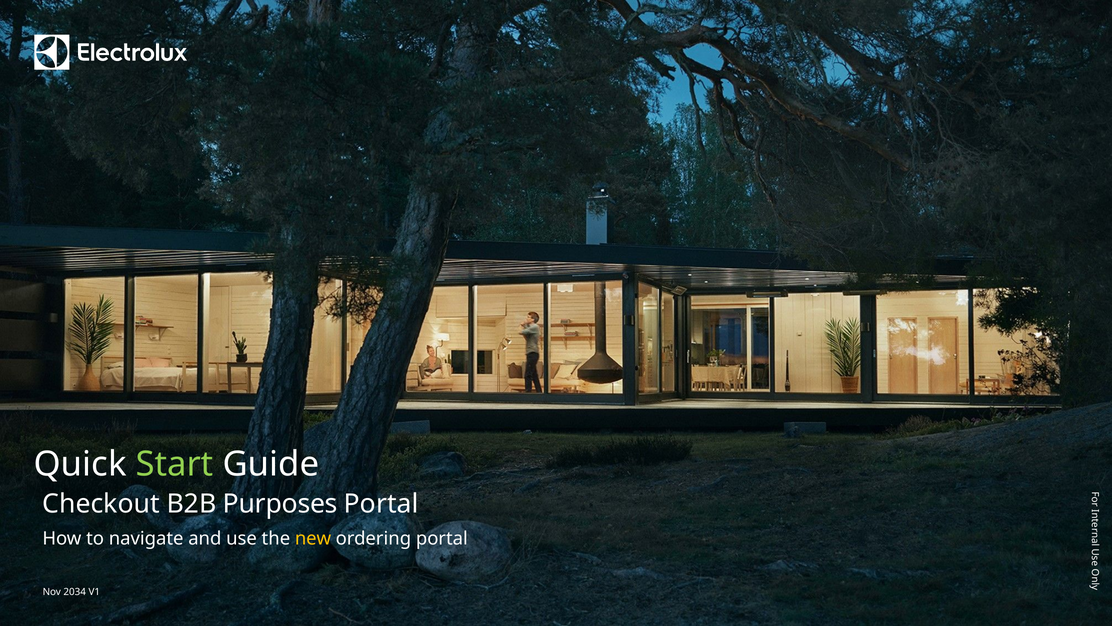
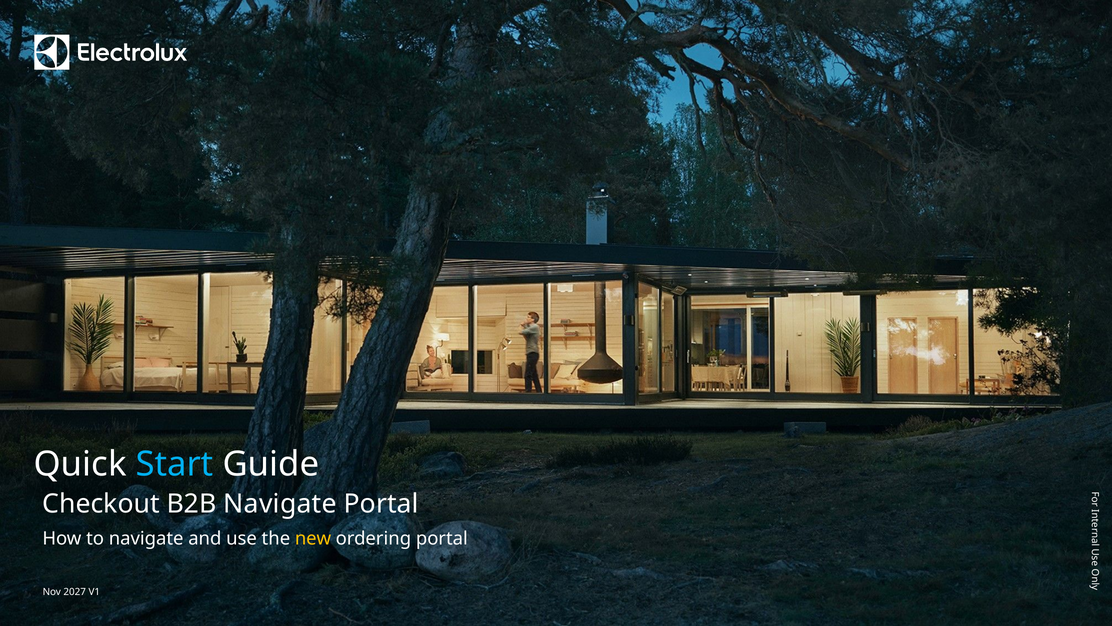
Start colour: light green -> light blue (175, 464)
B2B Purposes: Purposes -> Navigate (280, 503)
2034: 2034 -> 2027 (75, 591)
